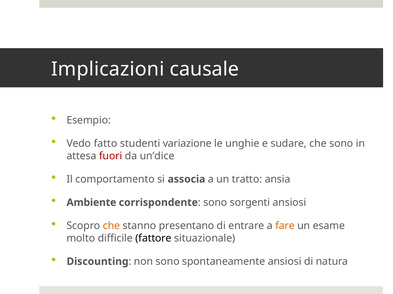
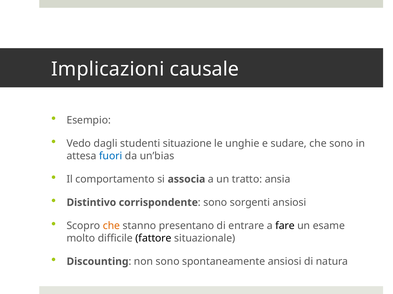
fatto: fatto -> dagli (106, 144)
variazione: variazione -> situazione (187, 144)
fuori colour: red -> blue (111, 156)
un’dice: un’dice -> un’bias (157, 156)
Ambiente: Ambiente -> Distintivo (91, 203)
fare colour: orange -> black (285, 226)
